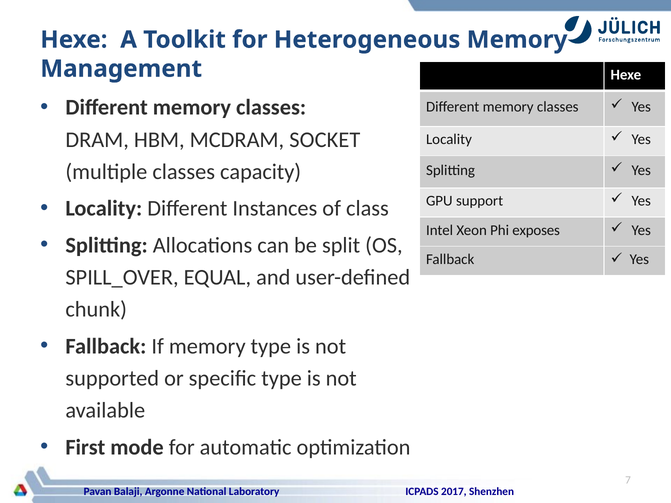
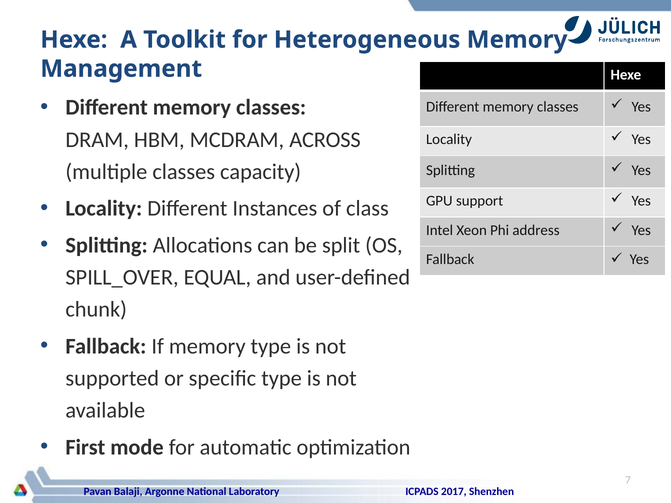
SOCKET: SOCKET -> ACROSS (325, 140)
exposes: exposes -> address (536, 230)
